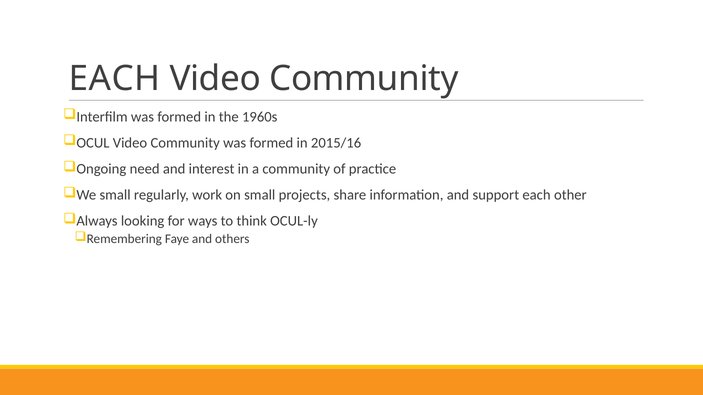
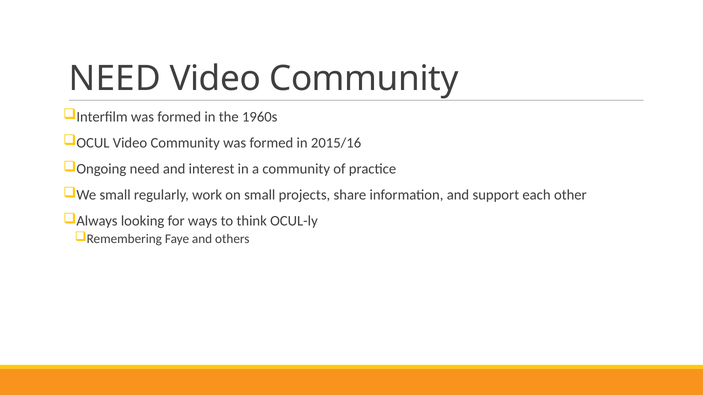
EACH: EACH -> NEED (115, 79)
